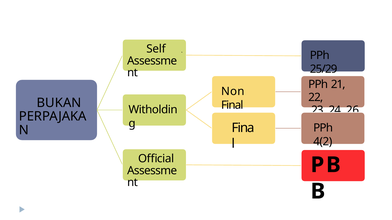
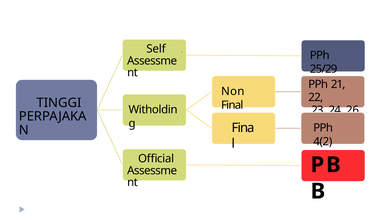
BUKAN: BUKAN -> TINGGI (59, 103)
